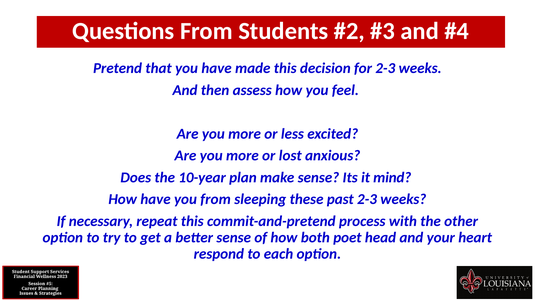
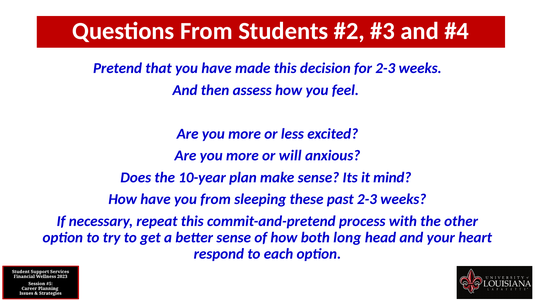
lost: lost -> will (290, 156)
poet: poet -> long (347, 237)
